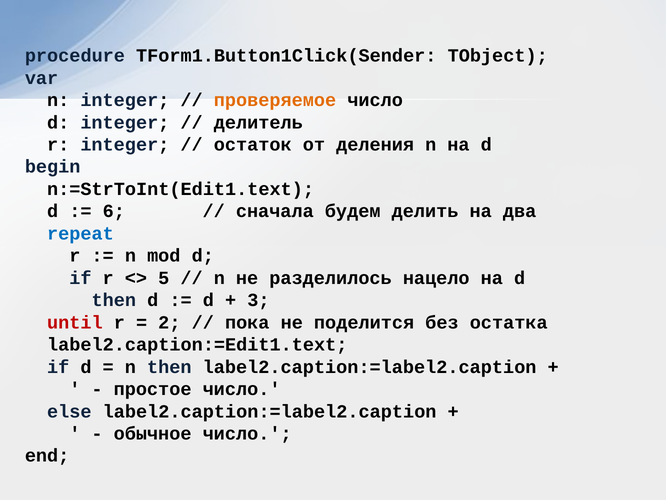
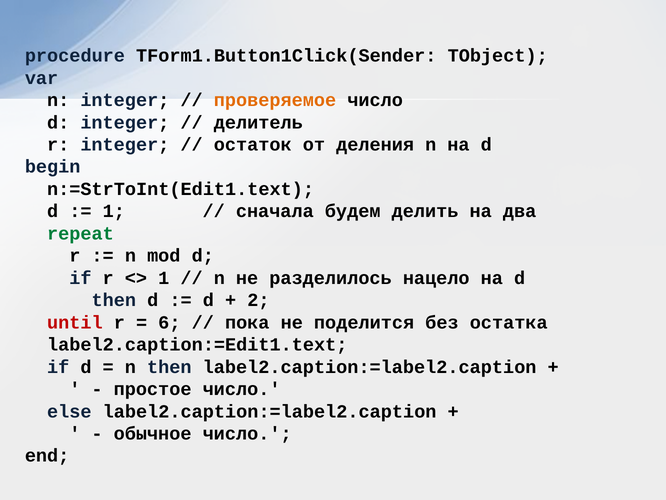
6: 6 -> 1 (114, 211)
repeat colour: blue -> green (80, 233)
5: 5 -> 1 (164, 278)
3: 3 -> 2 (258, 300)
2: 2 -> 6 (169, 322)
